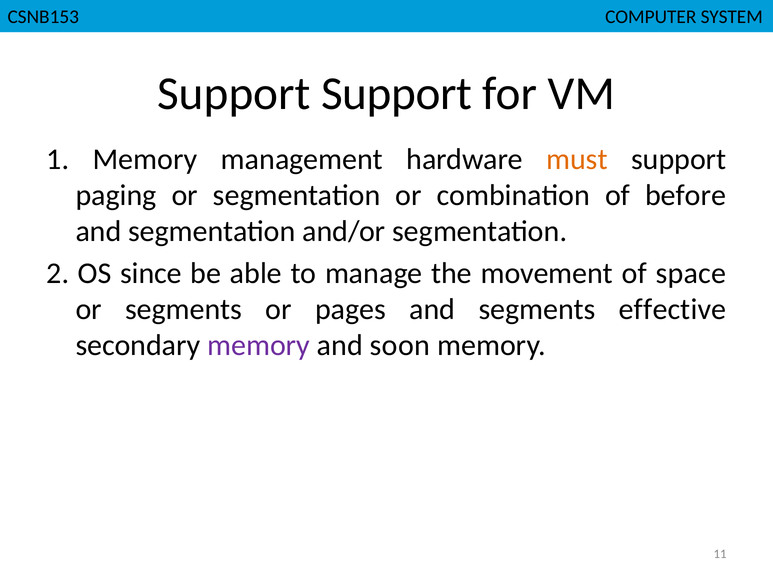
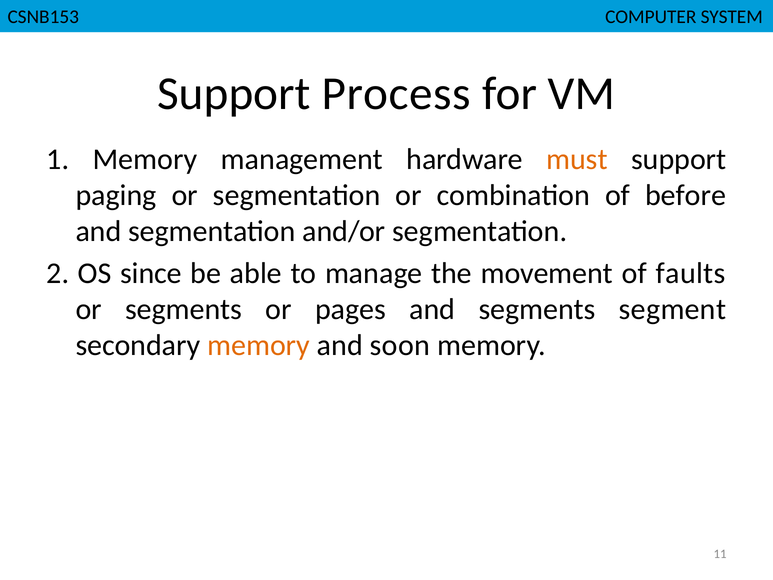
Support Support: Support -> Process (396, 93)
space: space -> faults (691, 273)
effective: effective -> segment (672, 309)
memory colour: purple -> orange (259, 345)
